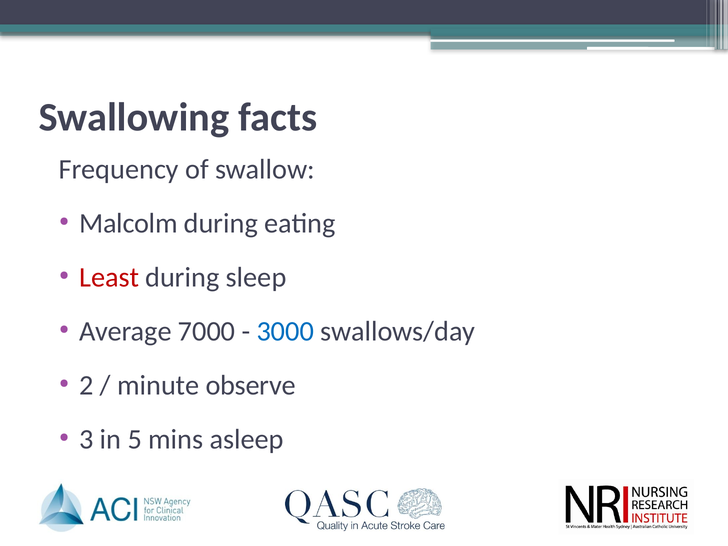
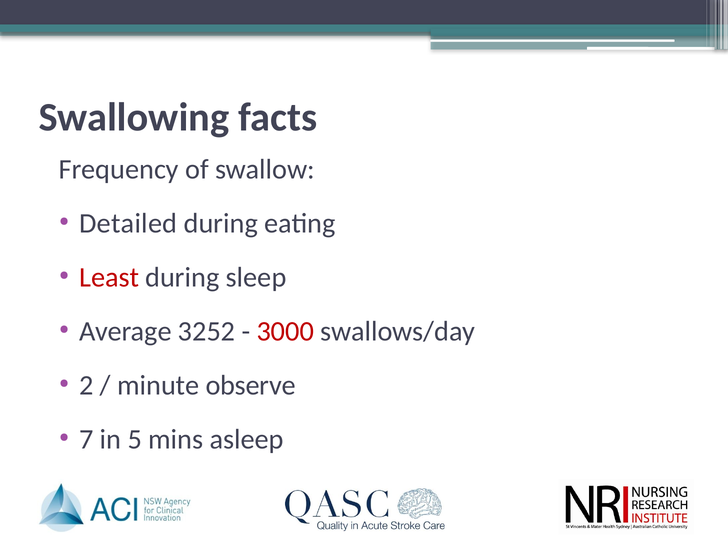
Malcolm: Malcolm -> Detailed (128, 224)
7000: 7000 -> 3252 (207, 332)
3000 colour: blue -> red (285, 332)
3: 3 -> 7 (86, 440)
